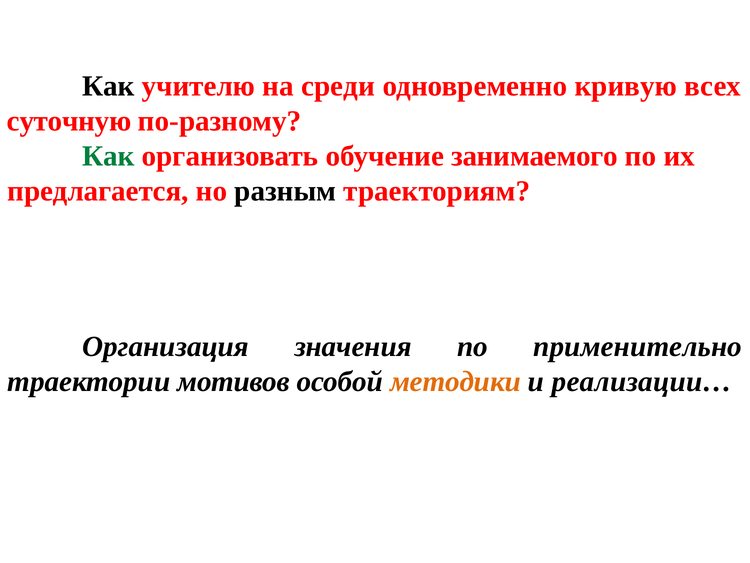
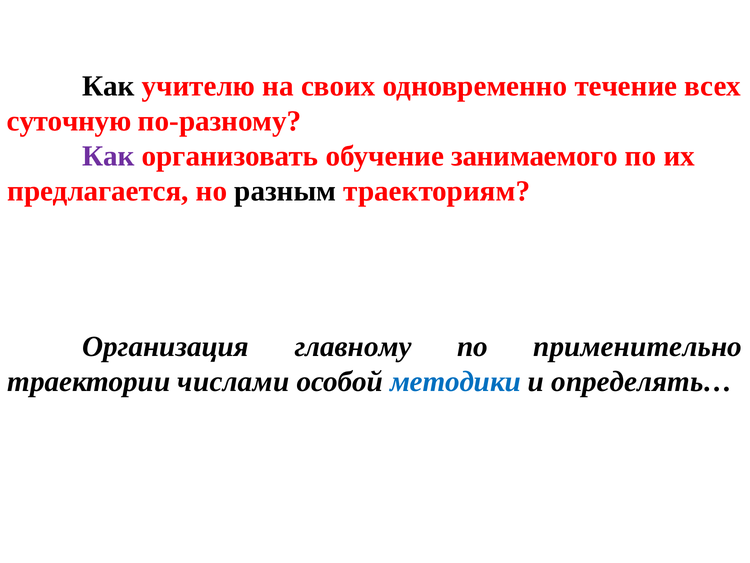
среди: среди -> своих (338, 86)
кривую: кривую -> течение (626, 86)
Как colour: green -> purple (108, 156)
значения: значения -> главному (353, 346)
мотивов: мотивов -> числами (233, 381)
методики colour: orange -> blue (455, 381)
реализации…: реализации… -> определять… (642, 381)
